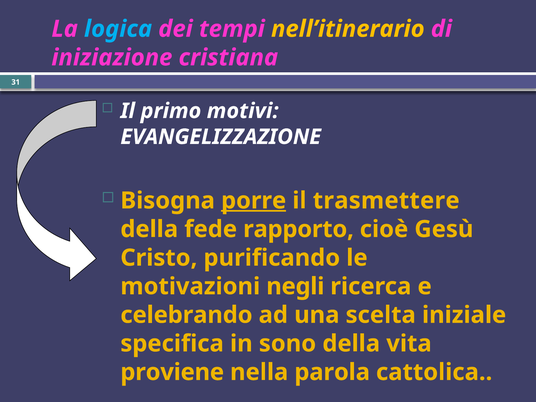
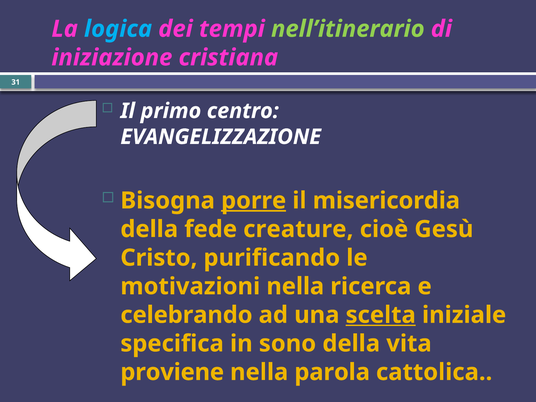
nell’itinerario colour: yellow -> light green (348, 29)
motivi: motivi -> centro (243, 111)
trasmettere: trasmettere -> misericordia (386, 201)
rapporto: rapporto -> creature (298, 229)
motivazioni negli: negli -> nella (295, 286)
scelta underline: none -> present (381, 315)
